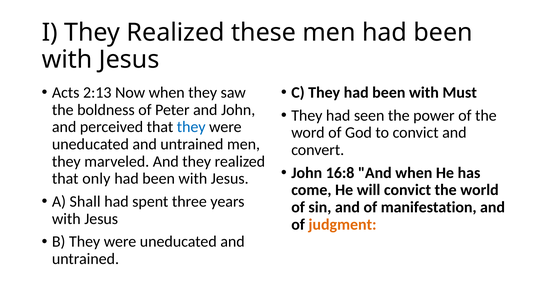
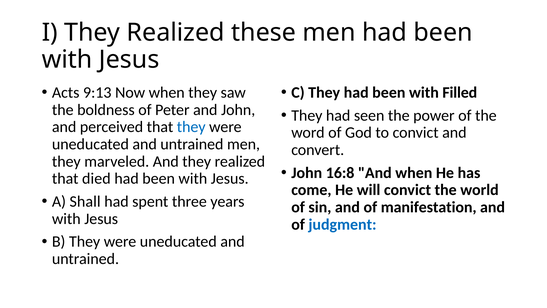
2:13: 2:13 -> 9:13 (97, 92)
Must: Must -> Filled (460, 92)
only: only -> died (96, 178)
judgment colour: orange -> blue (342, 224)
